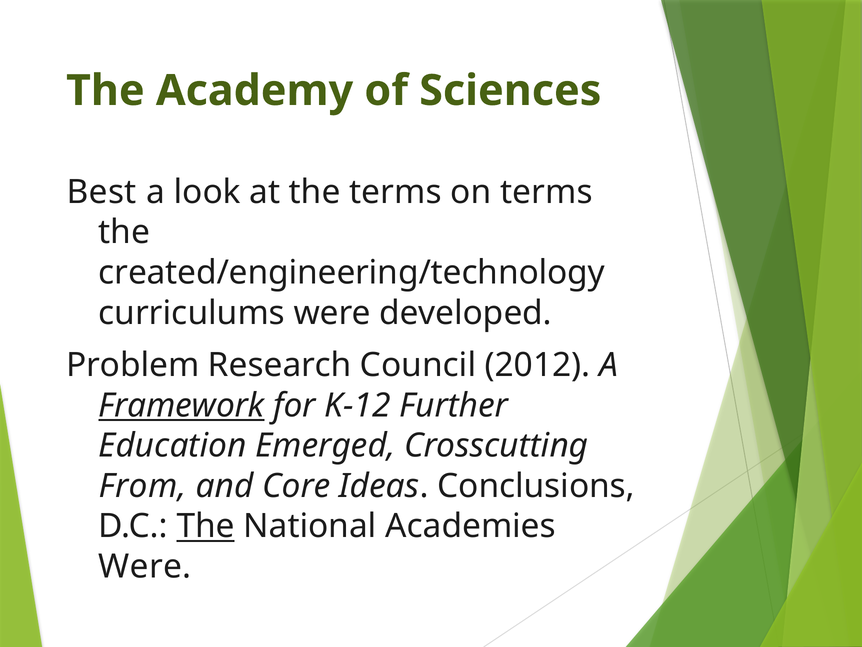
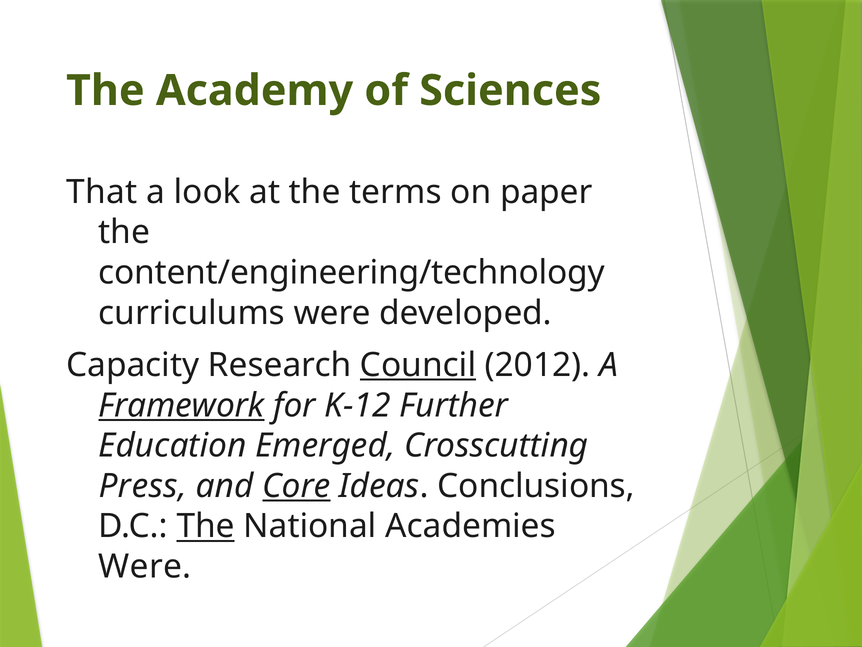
Best: Best -> That (102, 192)
on terms: terms -> paper (546, 192)
created/engineering/technology: created/engineering/technology -> content/engineering/technology (352, 272)
Problem: Problem -> Capacity (133, 365)
Council underline: none -> present (418, 365)
From: From -> Press (143, 486)
Core underline: none -> present (296, 486)
